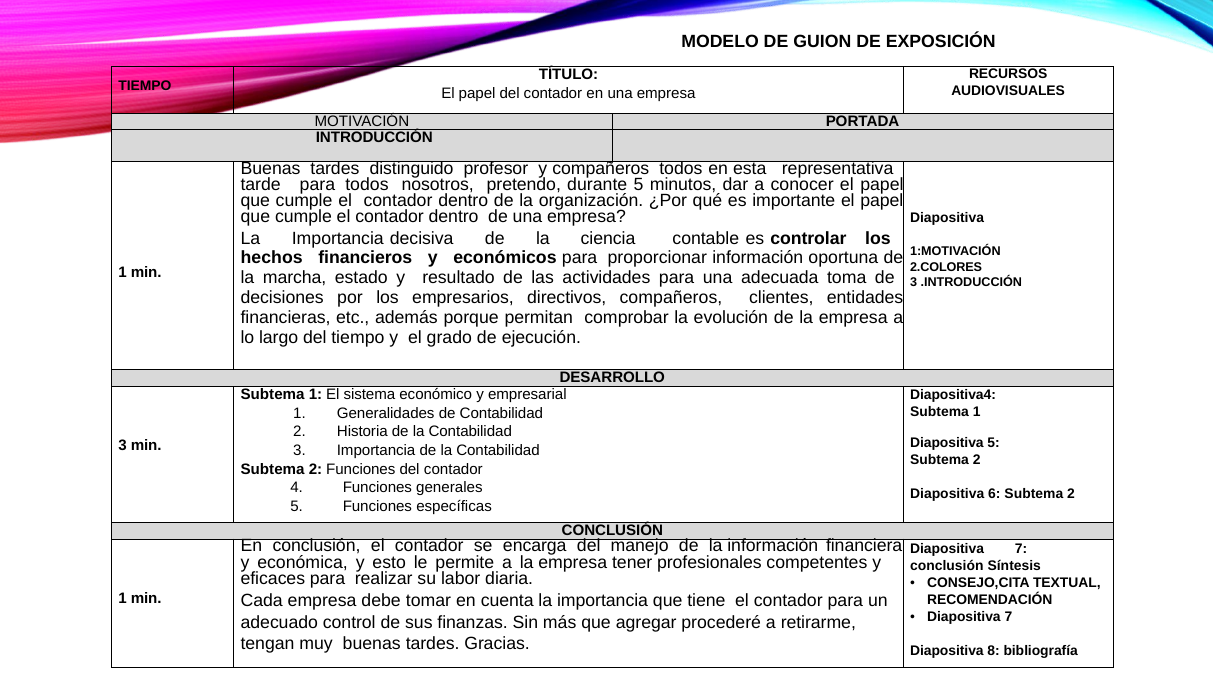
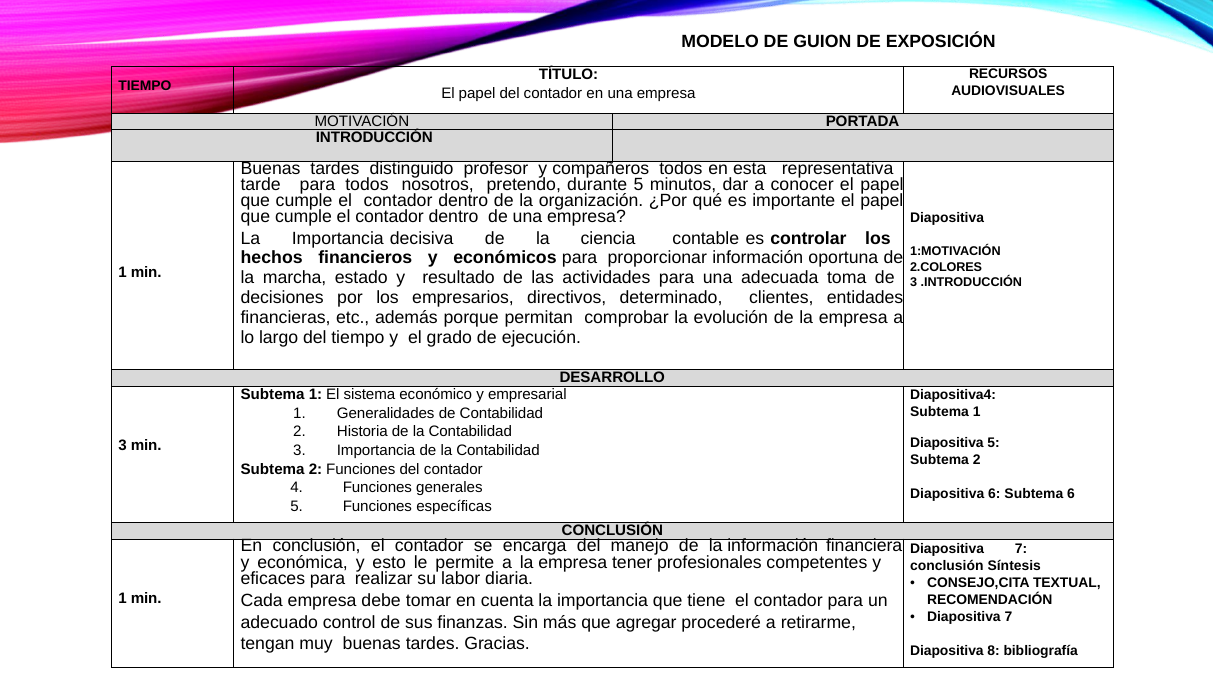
directivos compañeros: compañeros -> determinado (671, 298)
6 Subtema 2: 2 -> 6 (1071, 494)
